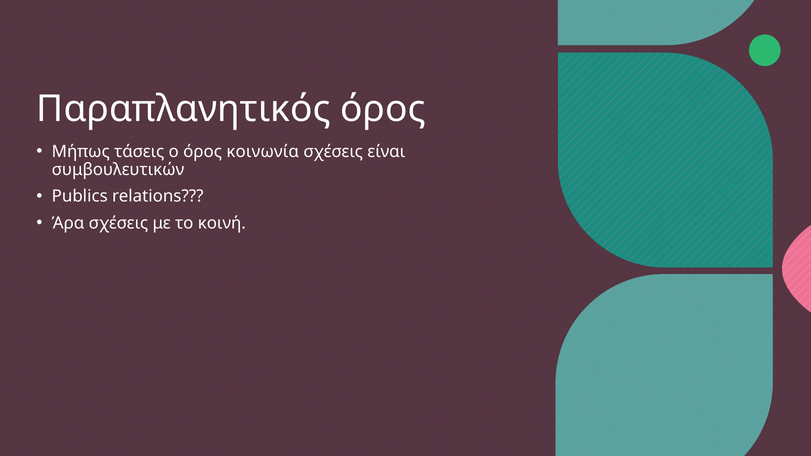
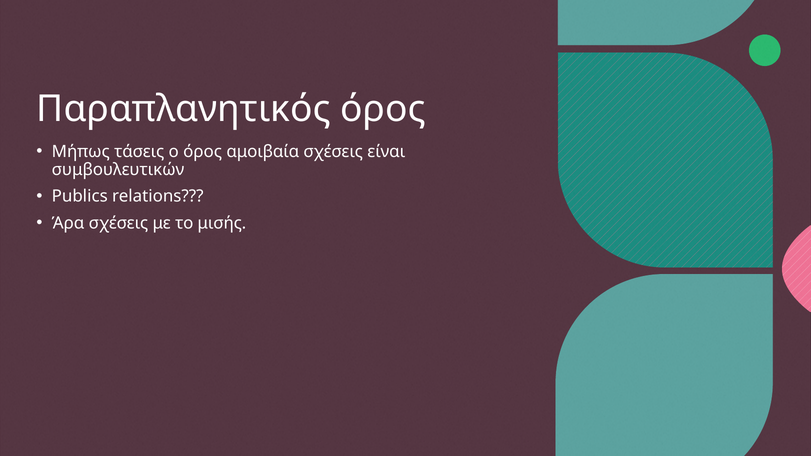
κοινωνία: κοινωνία -> αμοιβαία (263, 152)
κοινή: κοινή -> μισής (222, 223)
